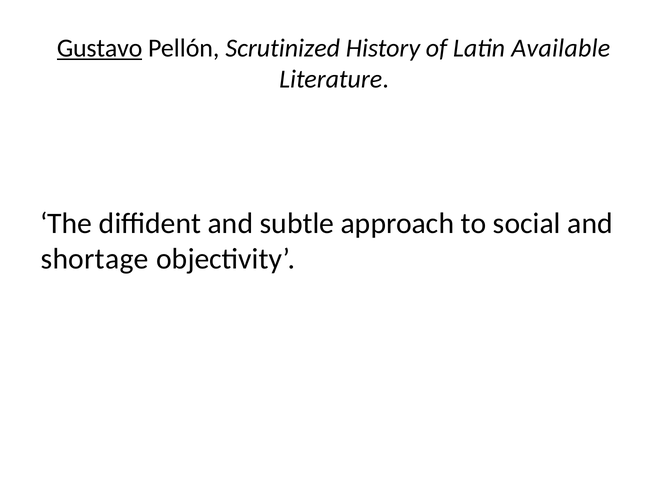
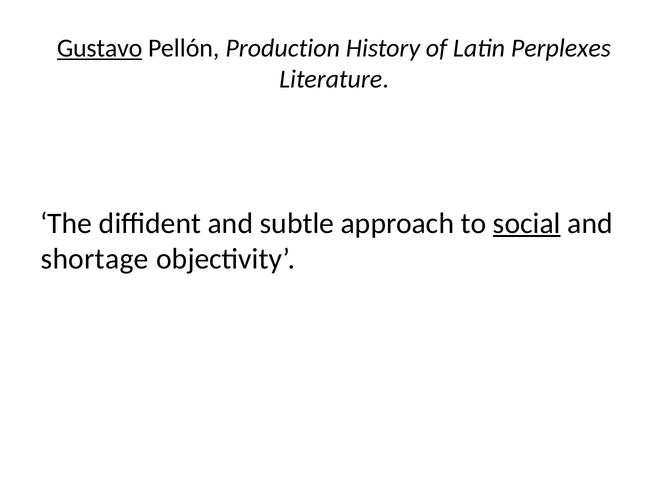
Scrutinized: Scrutinized -> Production (283, 48)
Available: Available -> Perplexes (561, 48)
social underline: none -> present (527, 223)
